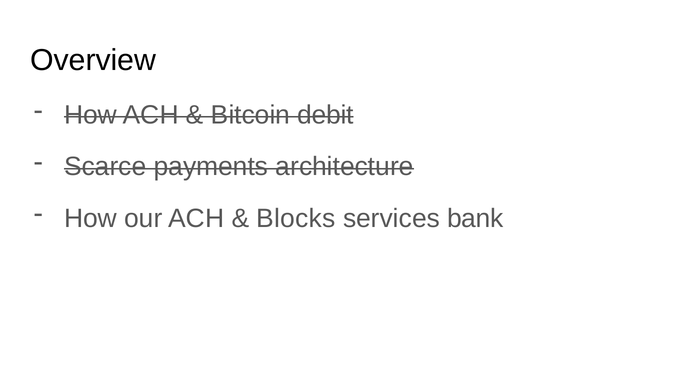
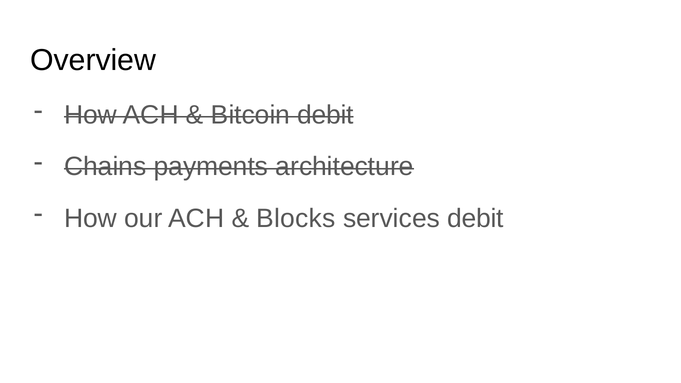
Scarce: Scarce -> Chains (105, 167)
services bank: bank -> debit (475, 218)
